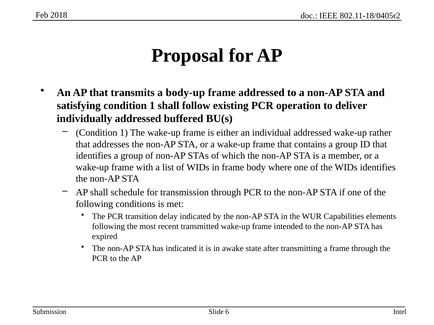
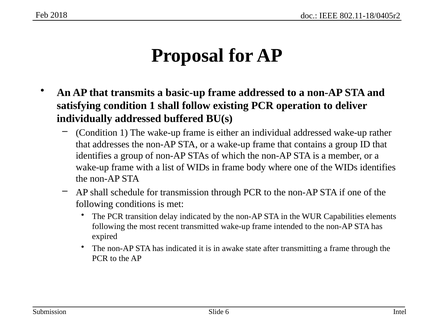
body-up: body-up -> basic-up (185, 93)
